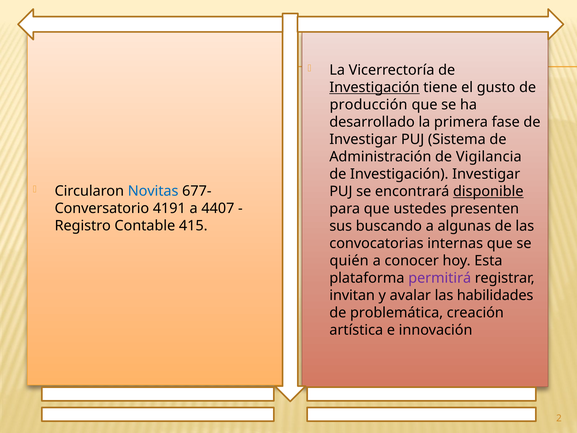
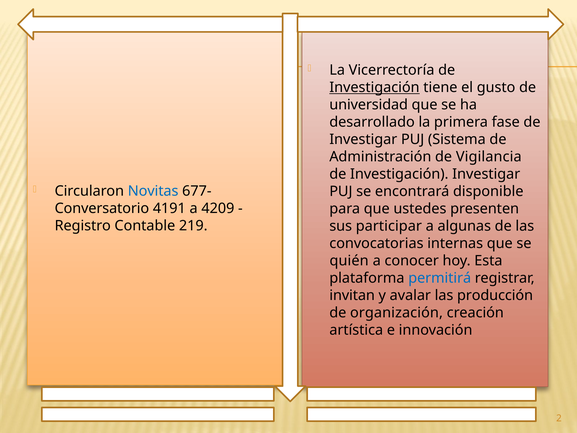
producción: producción -> universidad (369, 105)
disponible underline: present -> none (488, 191)
4407: 4407 -> 4209 (218, 208)
415: 415 -> 219 (193, 226)
buscando: buscando -> participar (389, 226)
permitirá colour: purple -> blue (440, 278)
habilidades: habilidades -> producción (495, 295)
problemática: problemática -> organización (396, 312)
